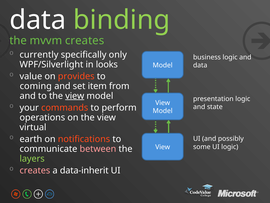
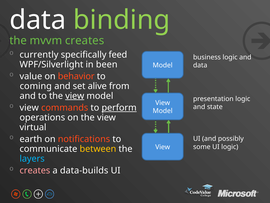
only: only -> feed (118, 55)
looks: looks -> been (107, 64)
provides: provides -> behavior (76, 76)
item: item -> alive (97, 86)
your: your -> view (29, 108)
perform underline: none -> present (119, 108)
between colour: pink -> yellow (98, 149)
layers colour: light green -> light blue (32, 158)
data-inherit: data-inherit -> data-builds (84, 170)
